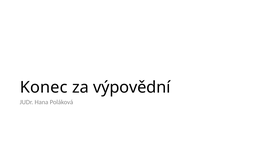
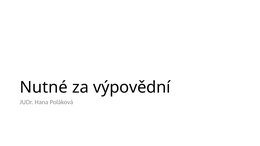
Konec: Konec -> Nutné (44, 87)
